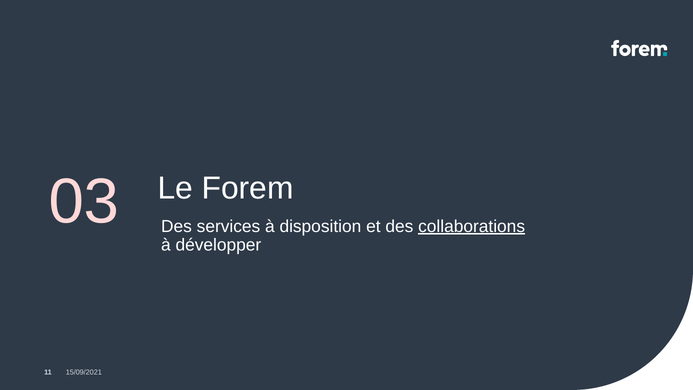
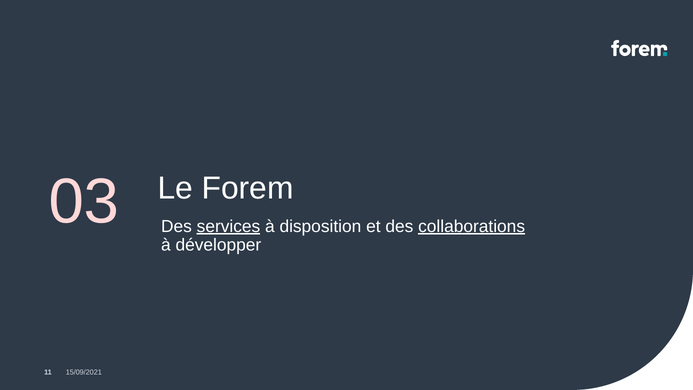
services underline: none -> present (228, 226)
